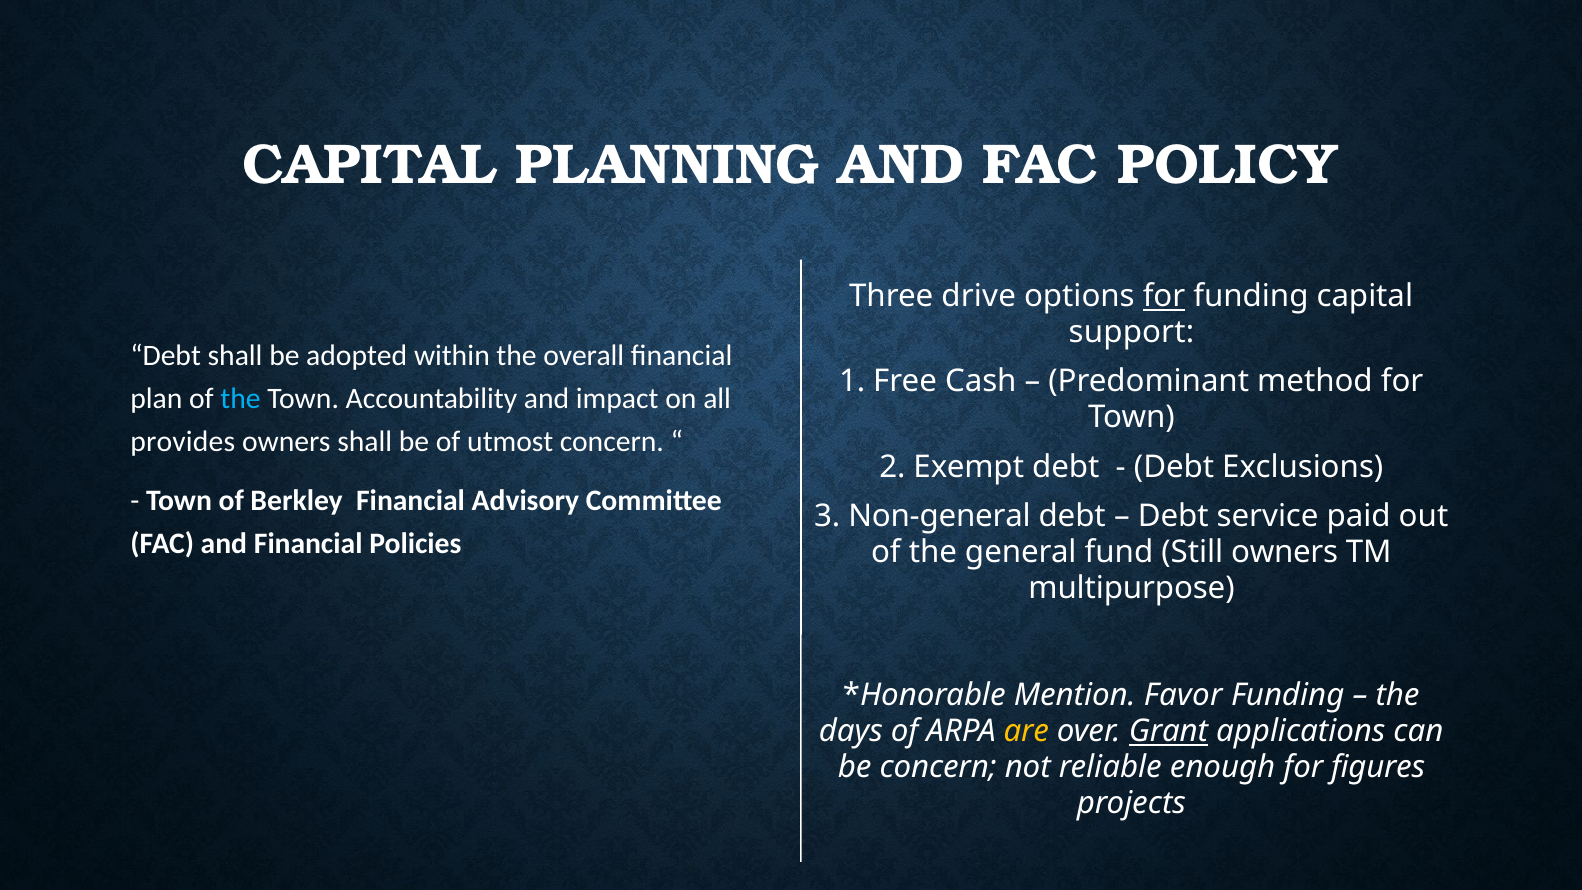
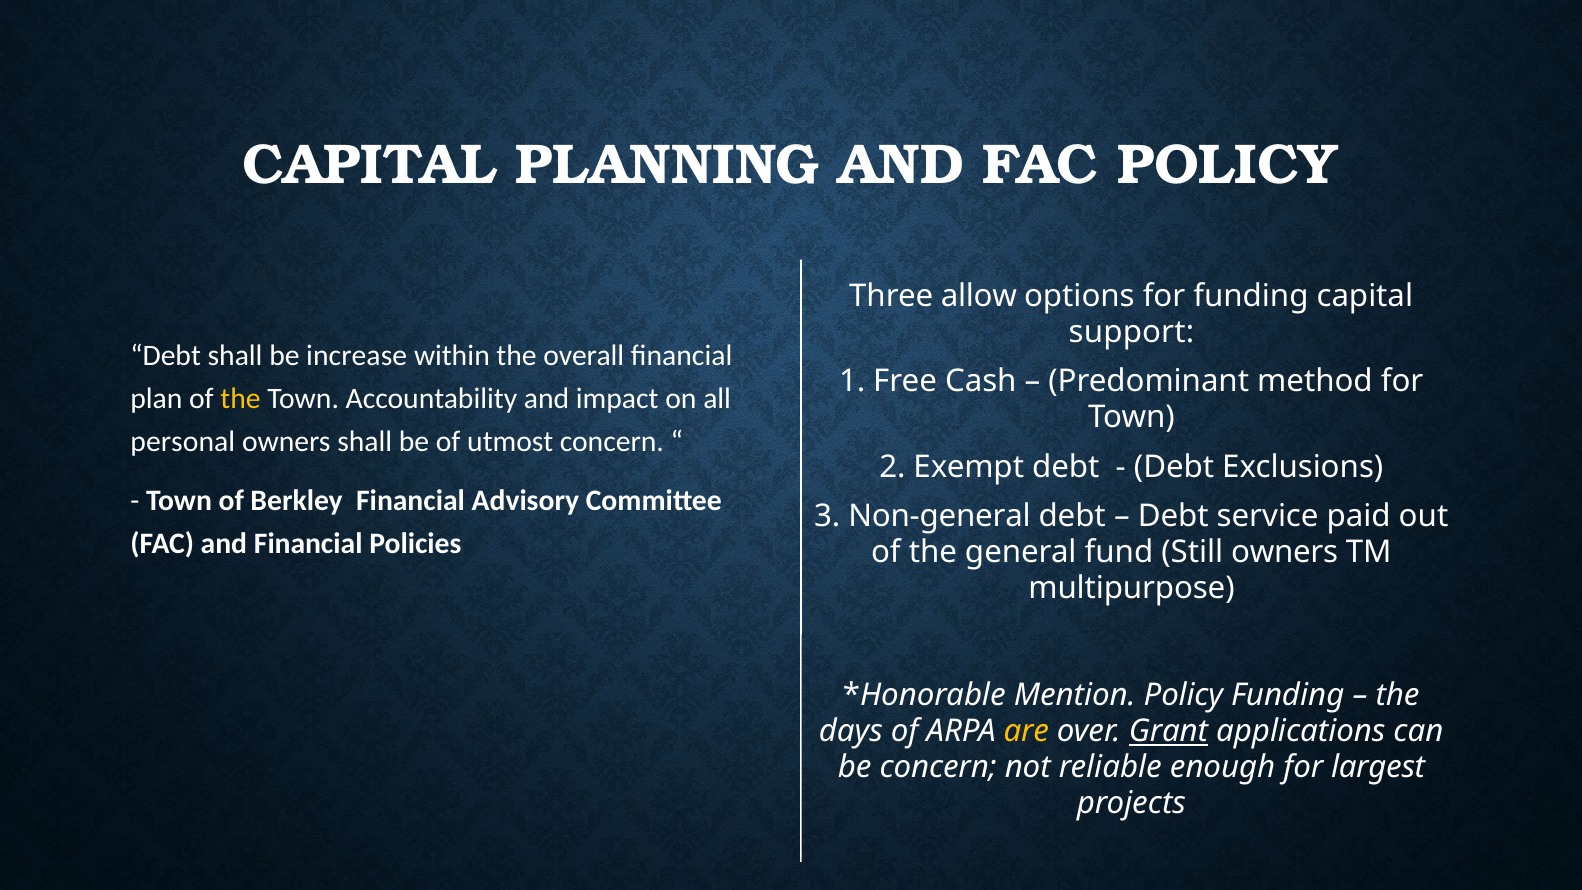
drive: drive -> allow (979, 296)
for underline: present -> none (1164, 296)
adopted: adopted -> increase (357, 356)
the colour: light blue -> yellow (241, 399)
provides: provides -> personal (183, 441)
Mention Favor: Favor -> Policy (1183, 695)
figures: figures -> largest (1378, 767)
